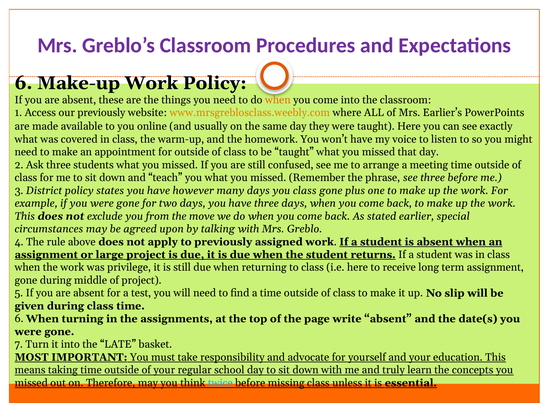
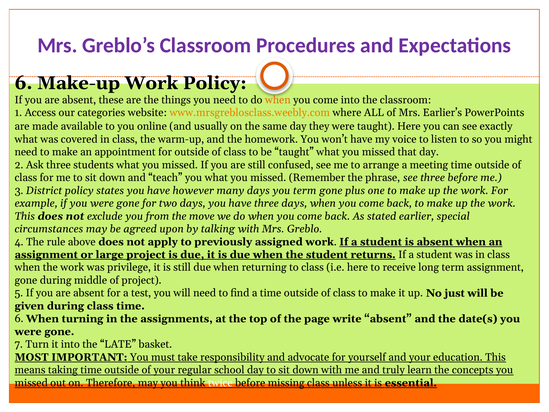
our previously: previously -> categories (101, 113)
you class: class -> term (305, 190)
slip: slip -> just (455, 293)
twice colour: light blue -> white (220, 383)
